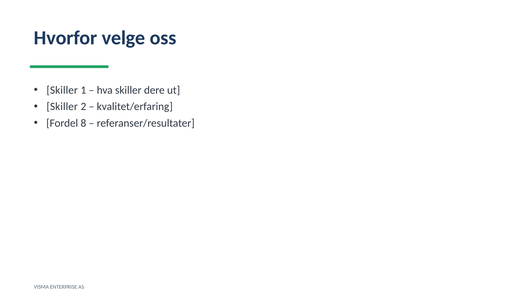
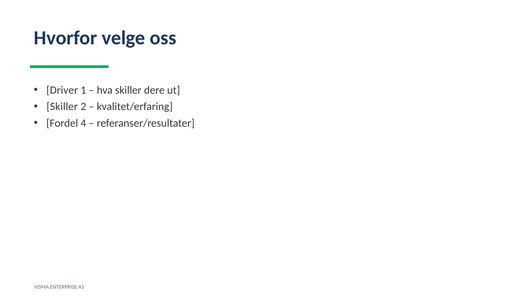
Skiller: Skiller -> Driver (62, 90)
8: 8 -> 4 (83, 123)
